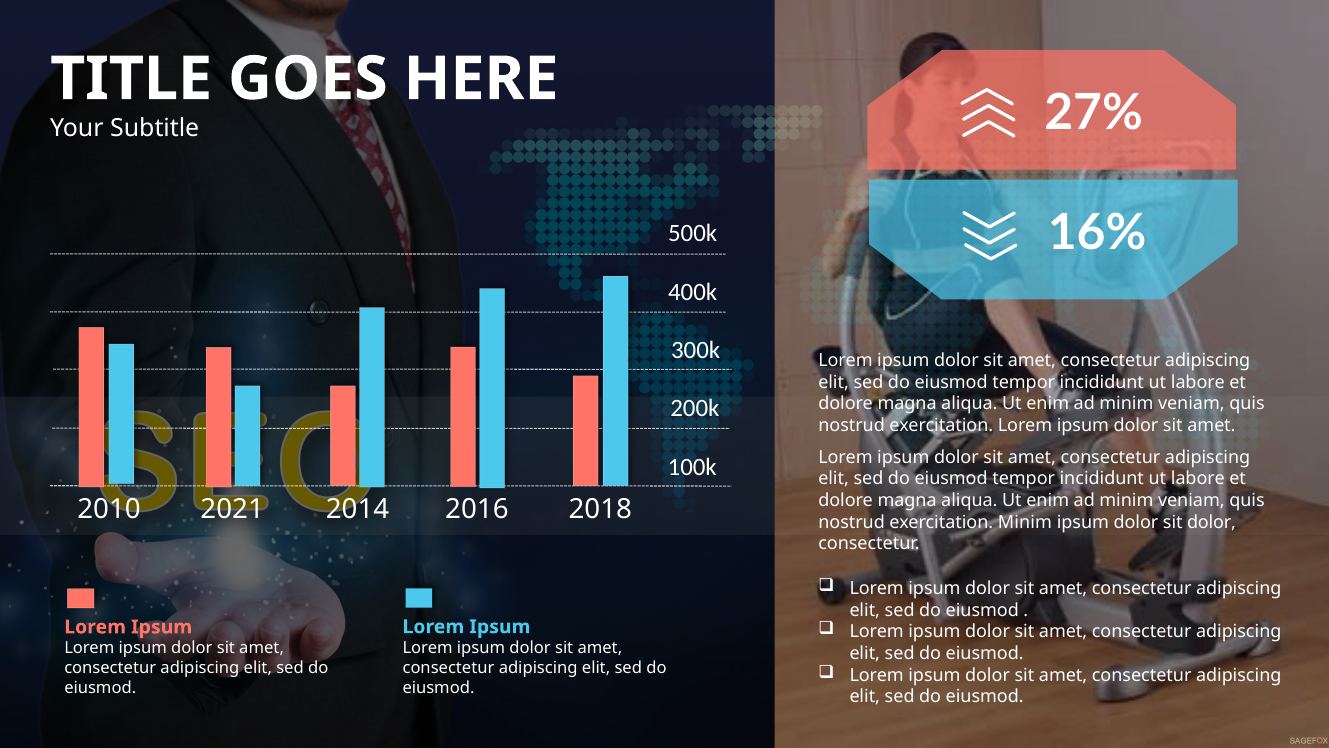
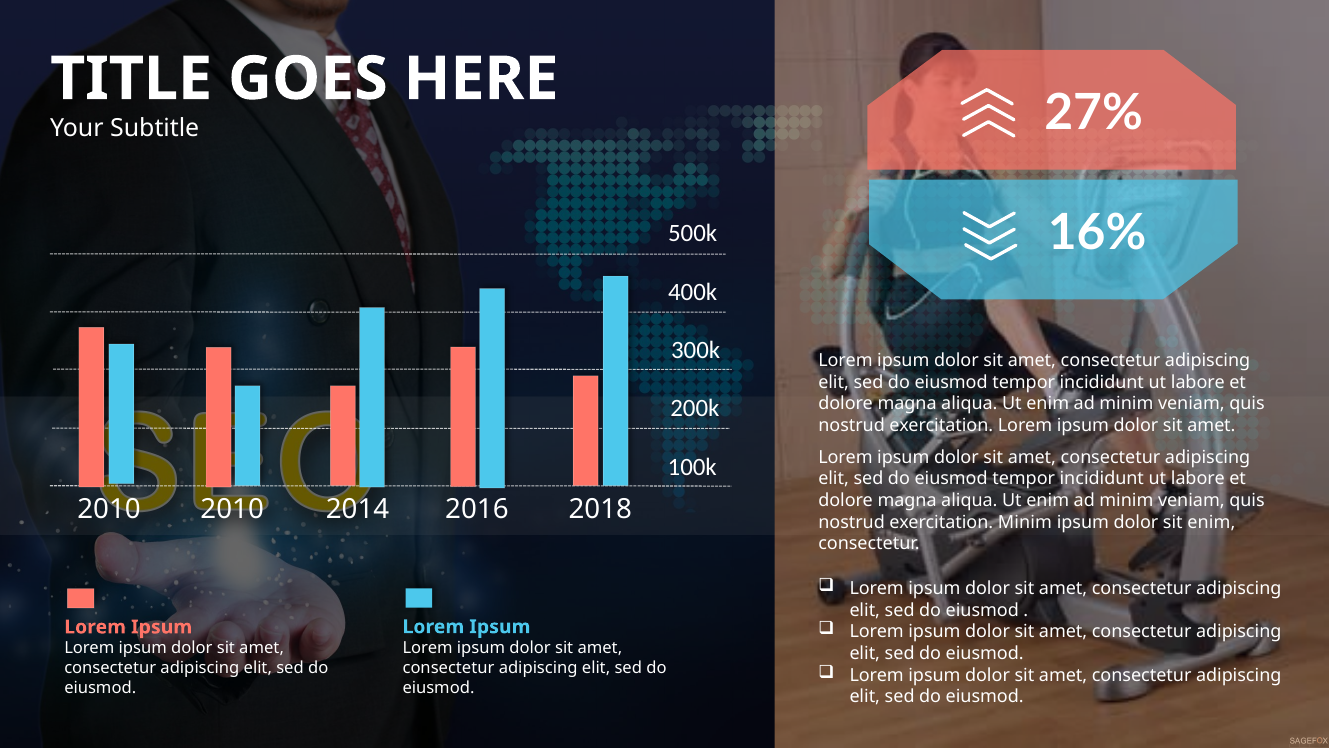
2010 2021: 2021 -> 2010 (232, 509)
sit dolor: dolor -> enim (1211, 522)
